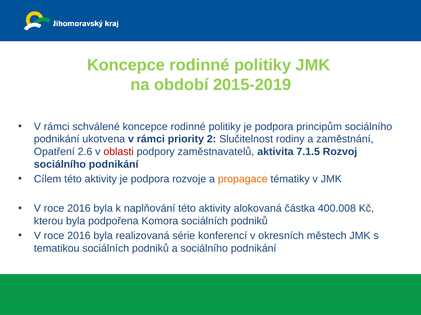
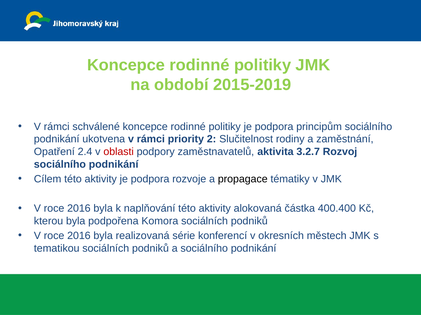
2.6: 2.6 -> 2.4 (85, 152)
7.1.5: 7.1.5 -> 3.2.7 (308, 152)
propagace colour: orange -> black (243, 179)
400.008: 400.008 -> 400.400 (337, 209)
